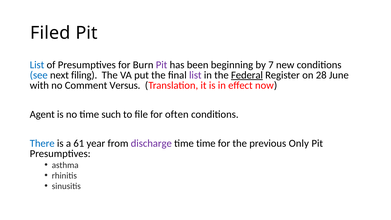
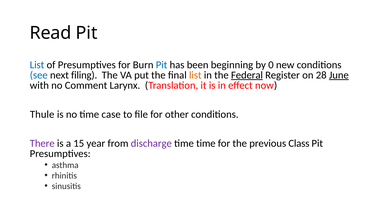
Filed: Filed -> Read (50, 33)
Pit colour: purple -> blue (162, 65)
7: 7 -> 0 (271, 65)
list colour: purple -> orange (195, 75)
June underline: none -> present (339, 75)
Versus: Versus -> Larynx (125, 85)
Agent: Agent -> Thule (42, 114)
such: such -> case (111, 114)
often: often -> other (177, 114)
There colour: blue -> purple (42, 143)
61: 61 -> 15 (79, 143)
Only: Only -> Class (299, 143)
